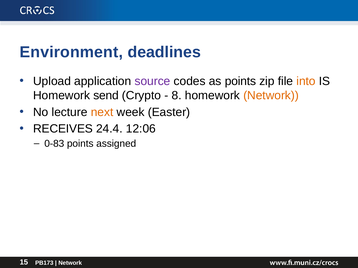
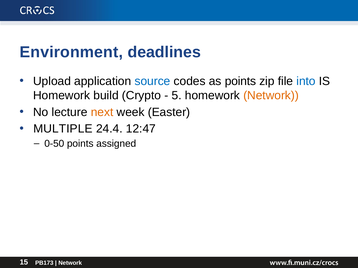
source colour: purple -> blue (152, 81)
into colour: orange -> blue (306, 81)
send: send -> build (106, 96)
8: 8 -> 5 (177, 96)
RECEIVES: RECEIVES -> MULTIPLE (63, 129)
12:06: 12:06 -> 12:47 (141, 129)
0-83: 0-83 -> 0-50 (54, 144)
